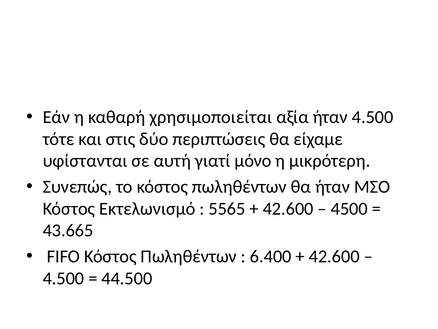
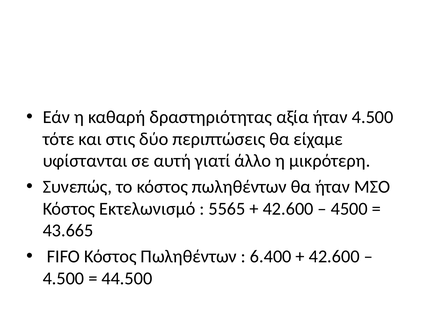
χρησιμοποιείται: χρησιμοποιείται -> δραστηριότητας (211, 117)
μόνο: μόνο -> άλλο (253, 161)
